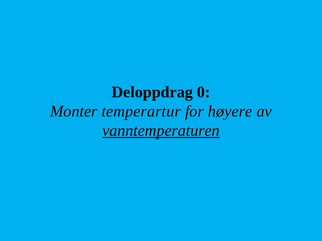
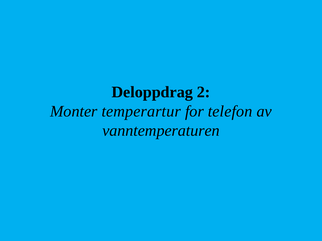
0: 0 -> 2 (204, 92)
høyere: høyere -> telefon (230, 112)
vanntemperaturen underline: present -> none (161, 131)
